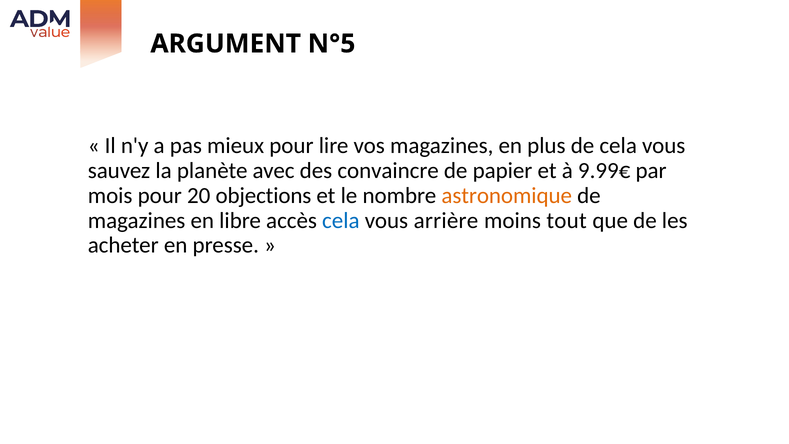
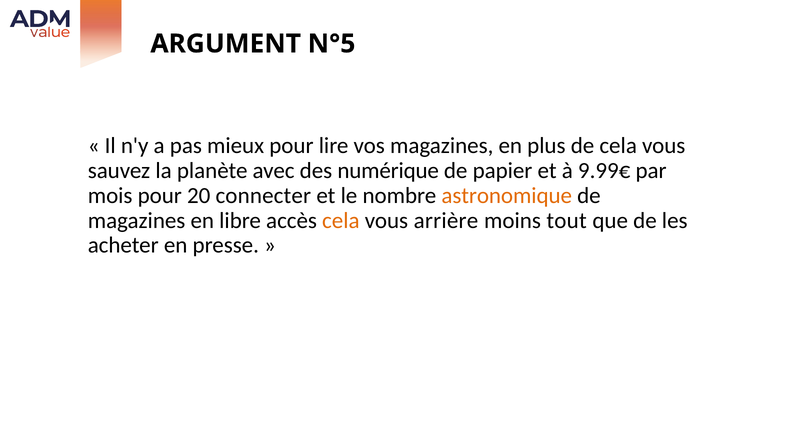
convaincre: convaincre -> numérique (388, 171)
objections: objections -> connecter (263, 196)
cela colour: blue -> orange (341, 220)
